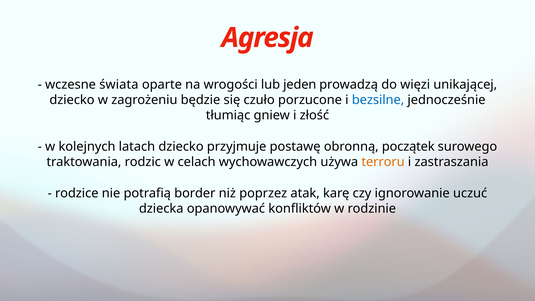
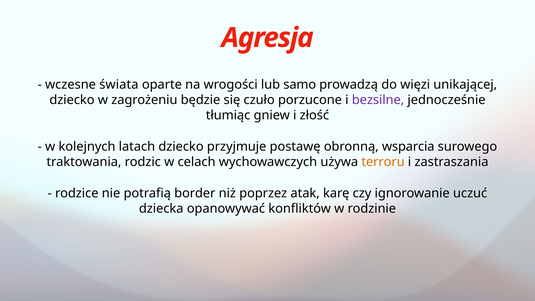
jeden: jeden -> samo (300, 85)
bezsilne colour: blue -> purple (378, 100)
początek: początek -> wsparcia (408, 147)
